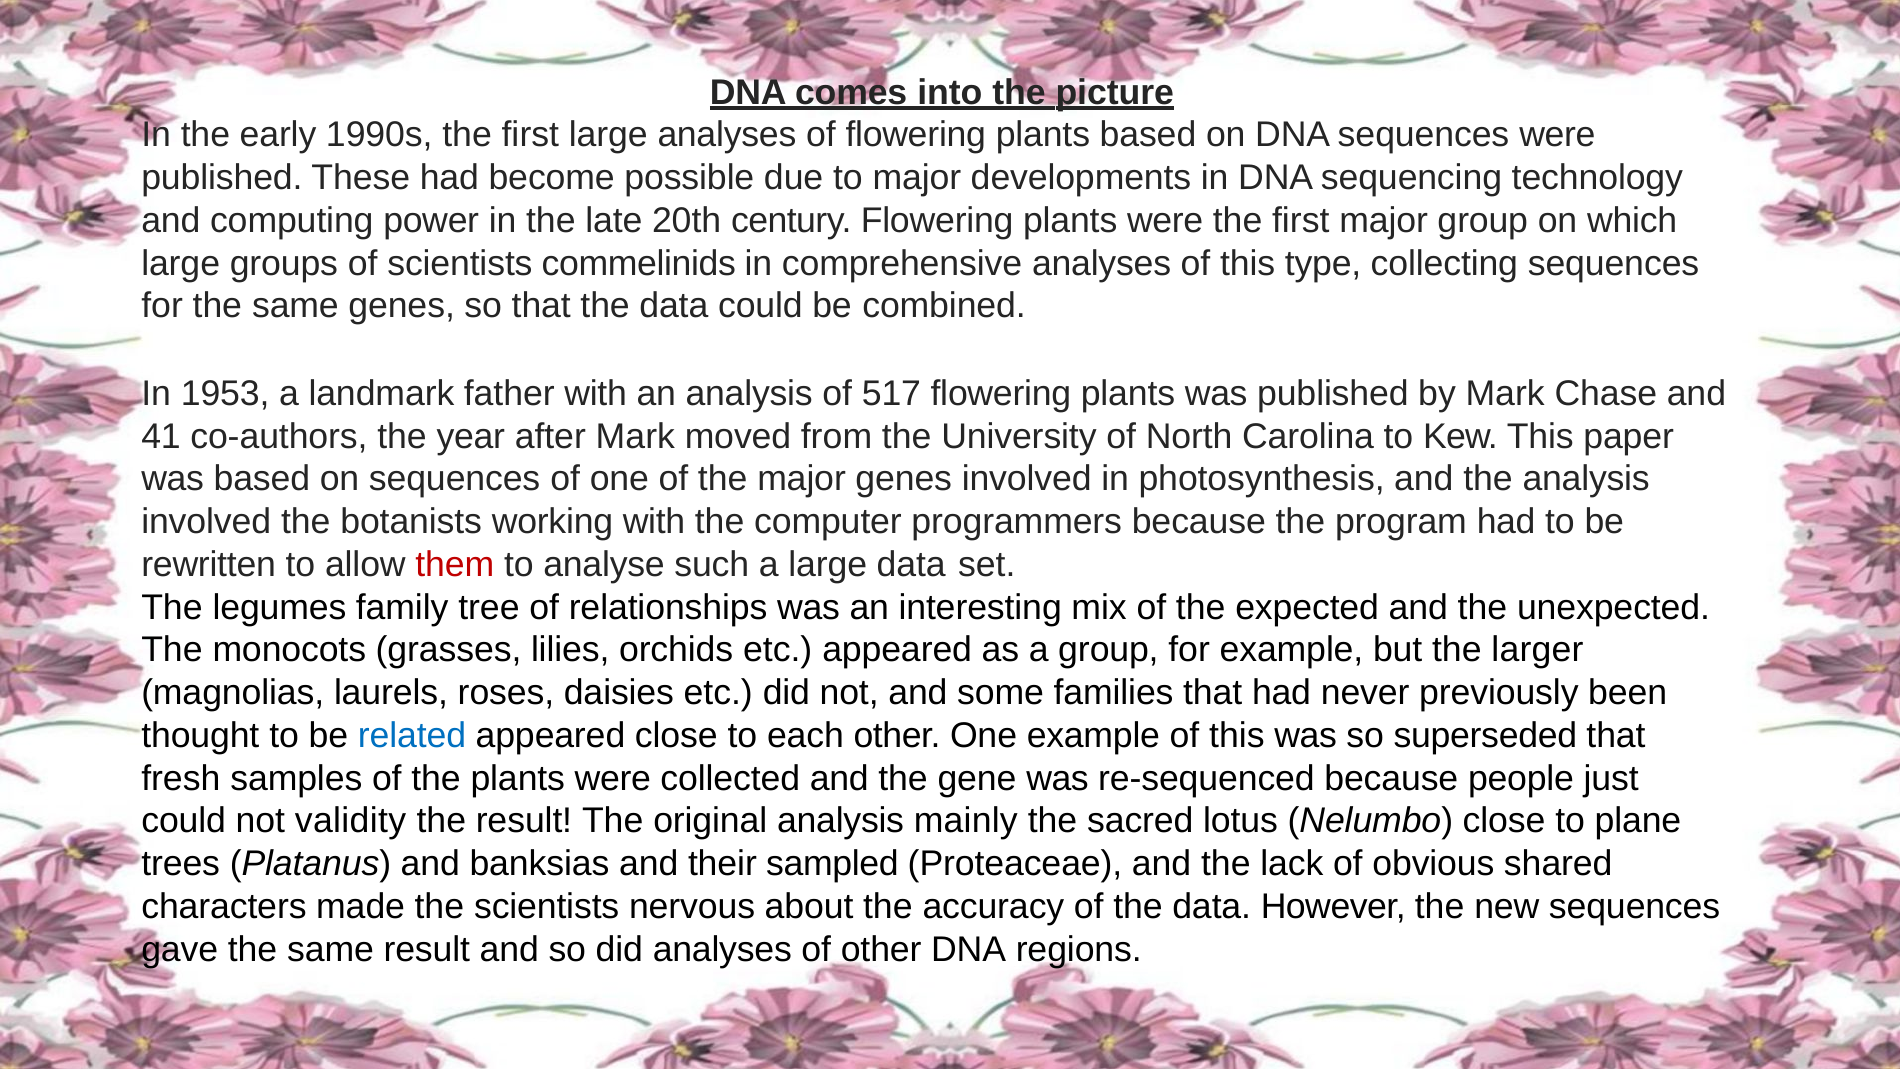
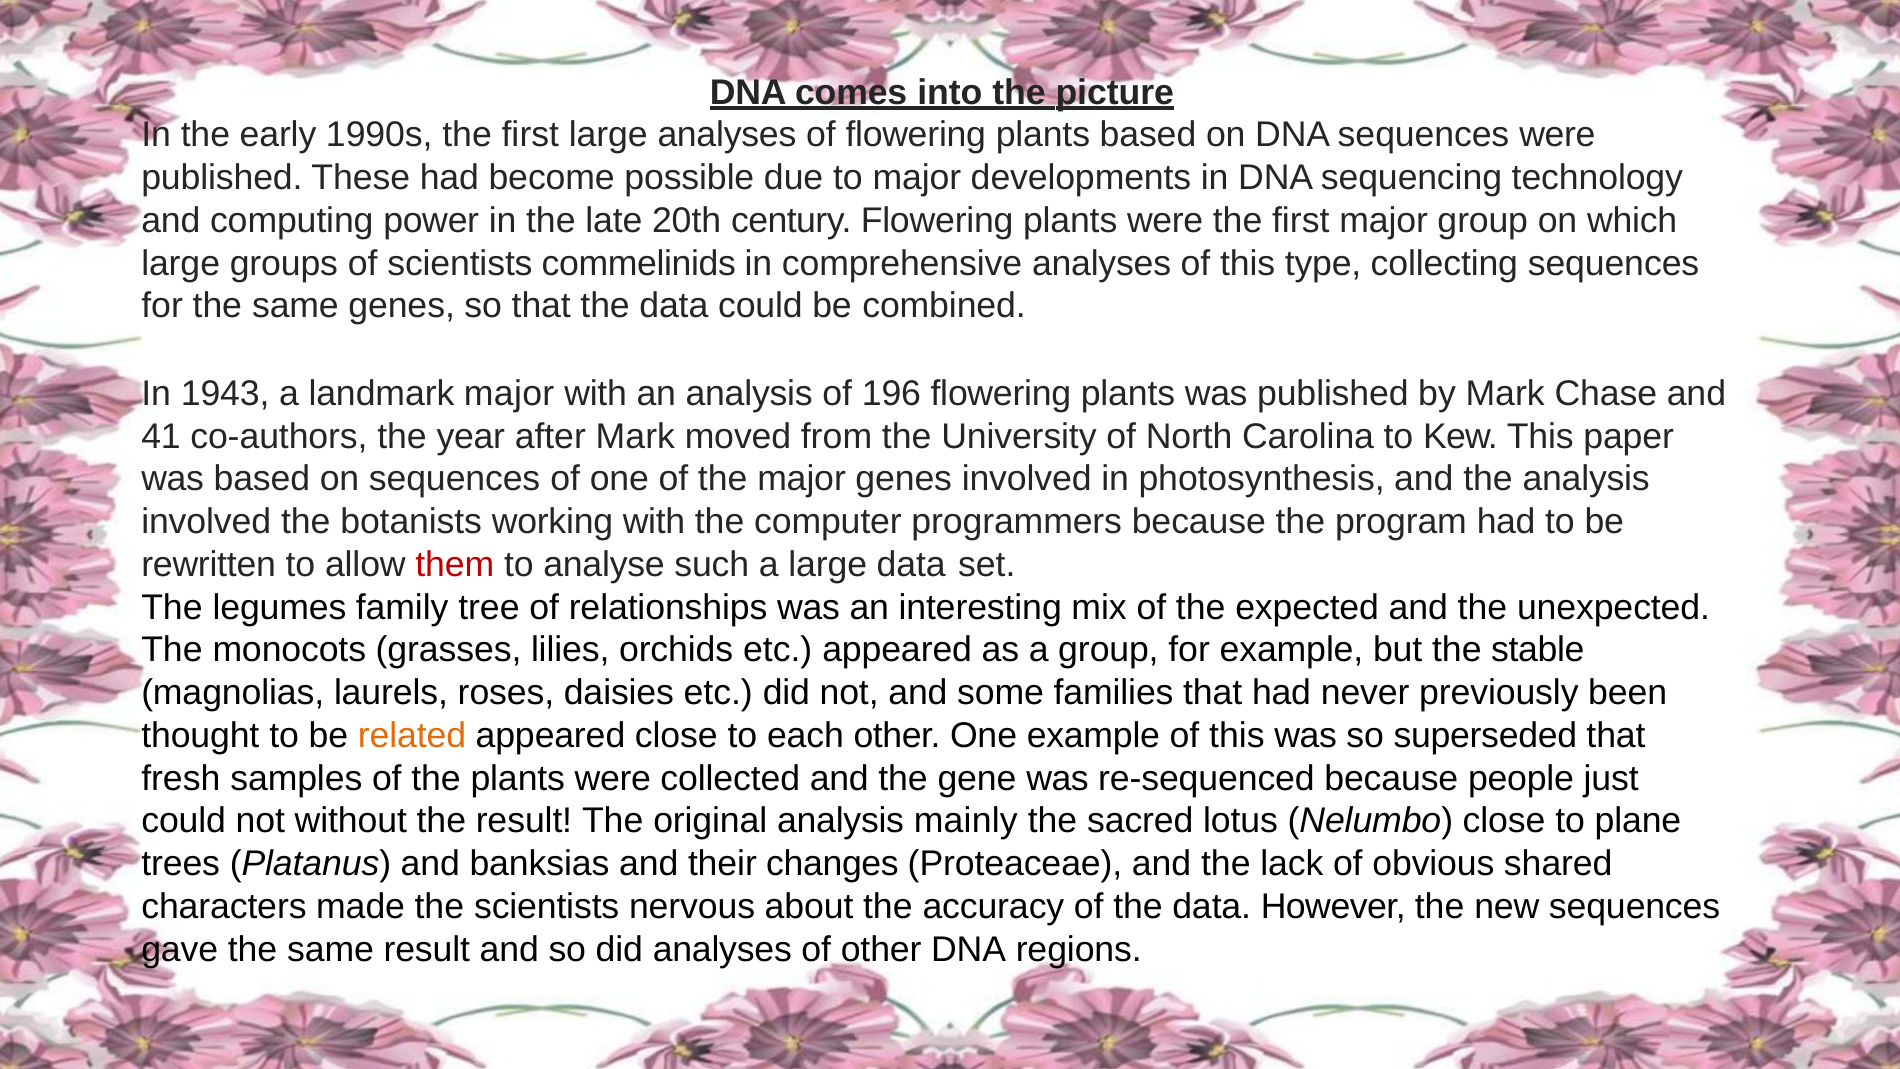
1953: 1953 -> 1943 (225, 394)
landmark father: father -> major (509, 394)
517: 517 -> 196 (891, 394)
larger: larger -> stable (1538, 650)
related colour: blue -> orange (412, 736)
validity: validity -> without (351, 821)
sampled: sampled -> changes (832, 864)
